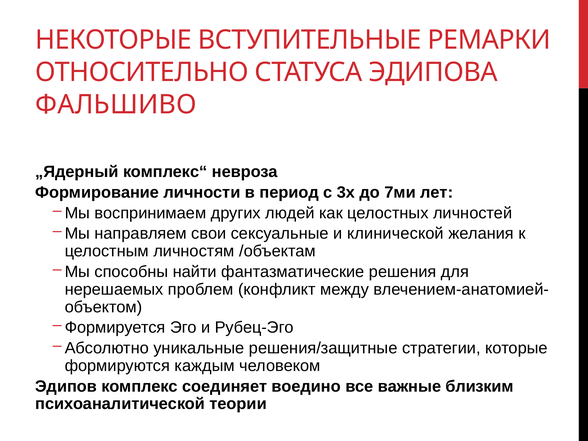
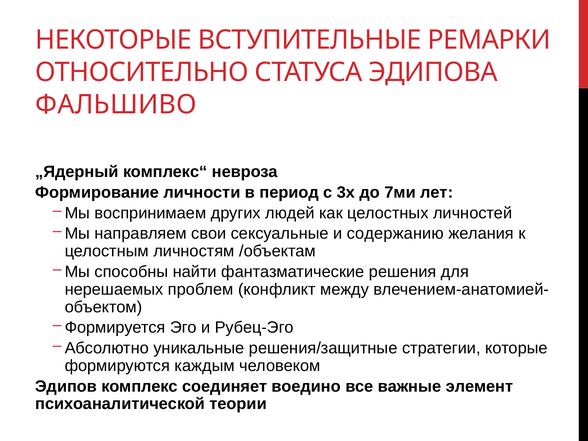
клинической: клинической -> содержанию (395, 234)
близким: близким -> элемент (479, 386)
